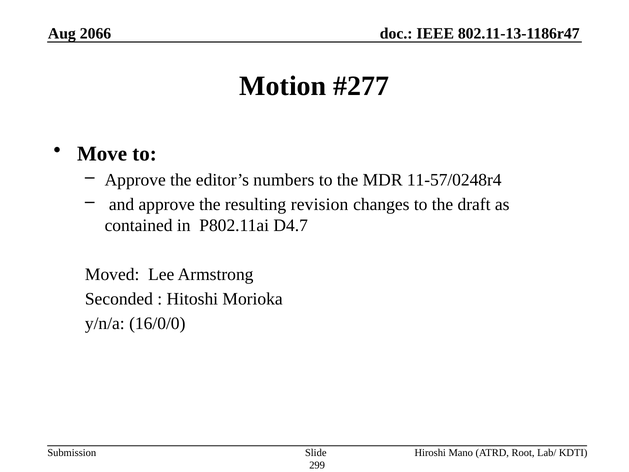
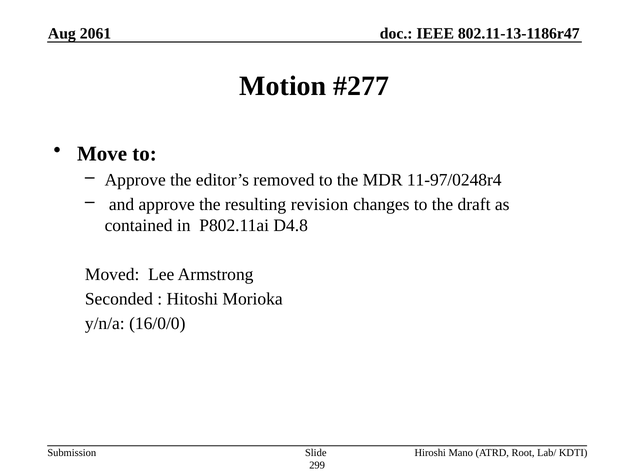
2066: 2066 -> 2061 (96, 34)
numbers: numbers -> removed (284, 180)
11-57/0248r4: 11-57/0248r4 -> 11-97/0248r4 (454, 180)
D4.7: D4.7 -> D4.8 (291, 225)
